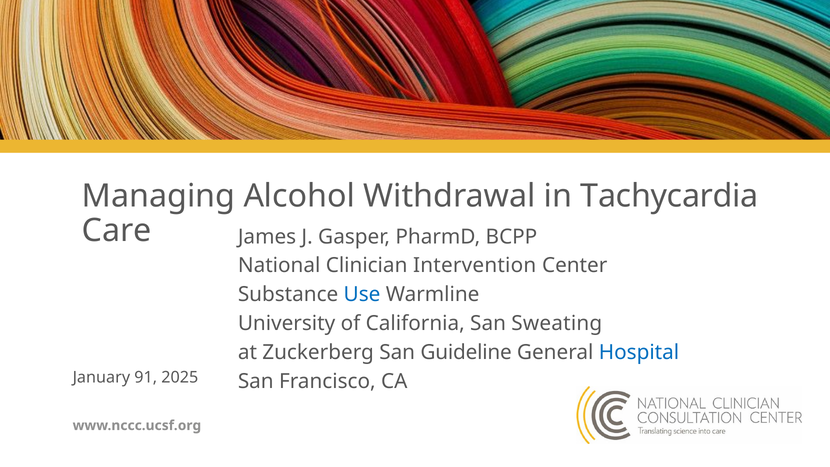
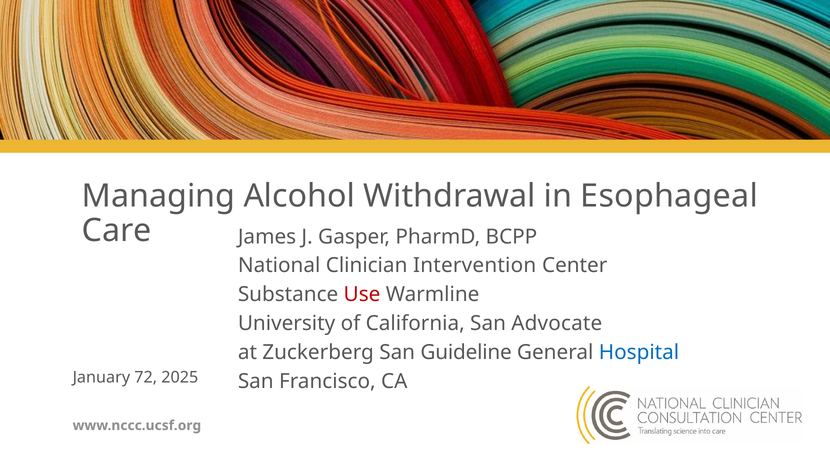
Tachycardia: Tachycardia -> Esophageal (669, 196)
Use colour: blue -> red (362, 295)
Sweating: Sweating -> Advocate (557, 323)
91: 91 -> 72 (146, 377)
